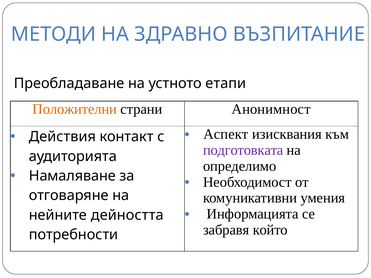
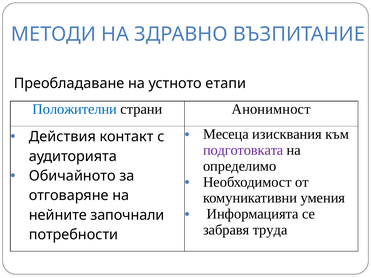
Положителни colour: orange -> blue (75, 109)
Аспект: Аспект -> Месеца (226, 134)
Намаляване: Намаляване -> Обичайното (72, 176)
дейността: дейността -> започнали (127, 215)
който: който -> труда (270, 230)
